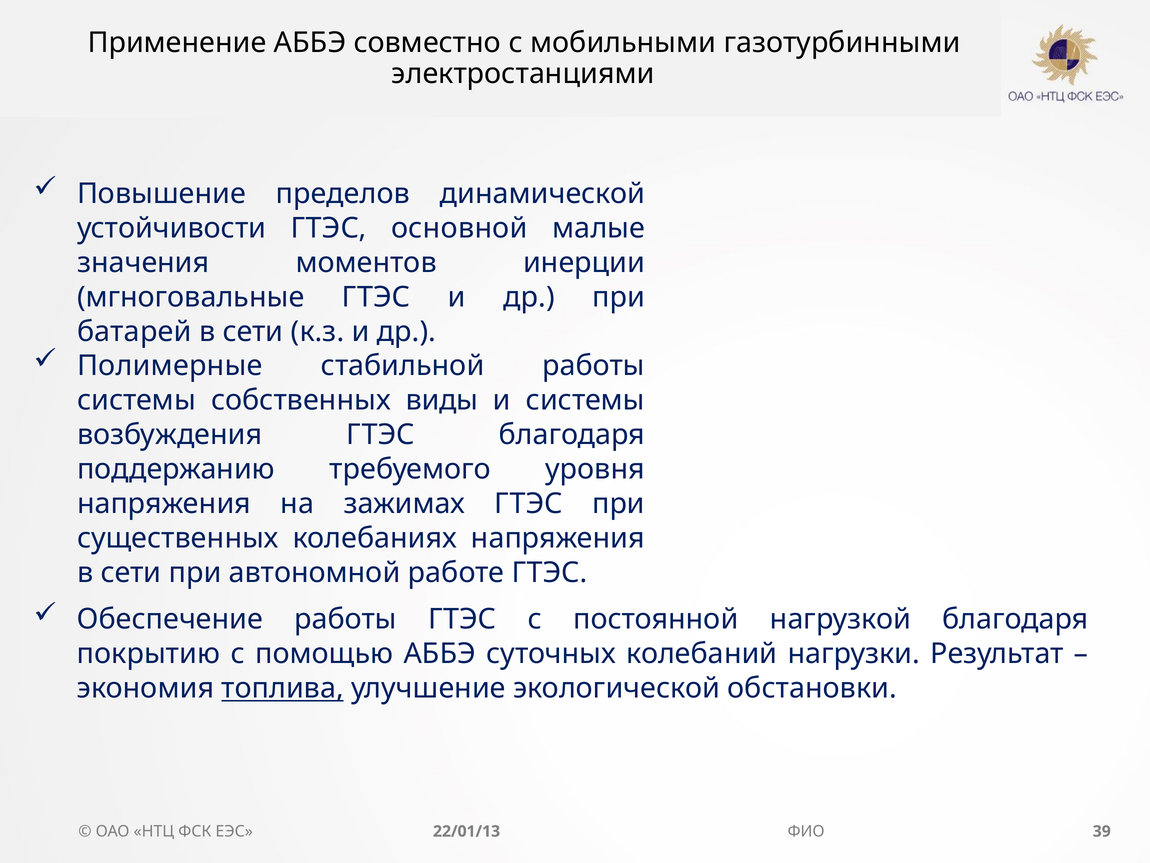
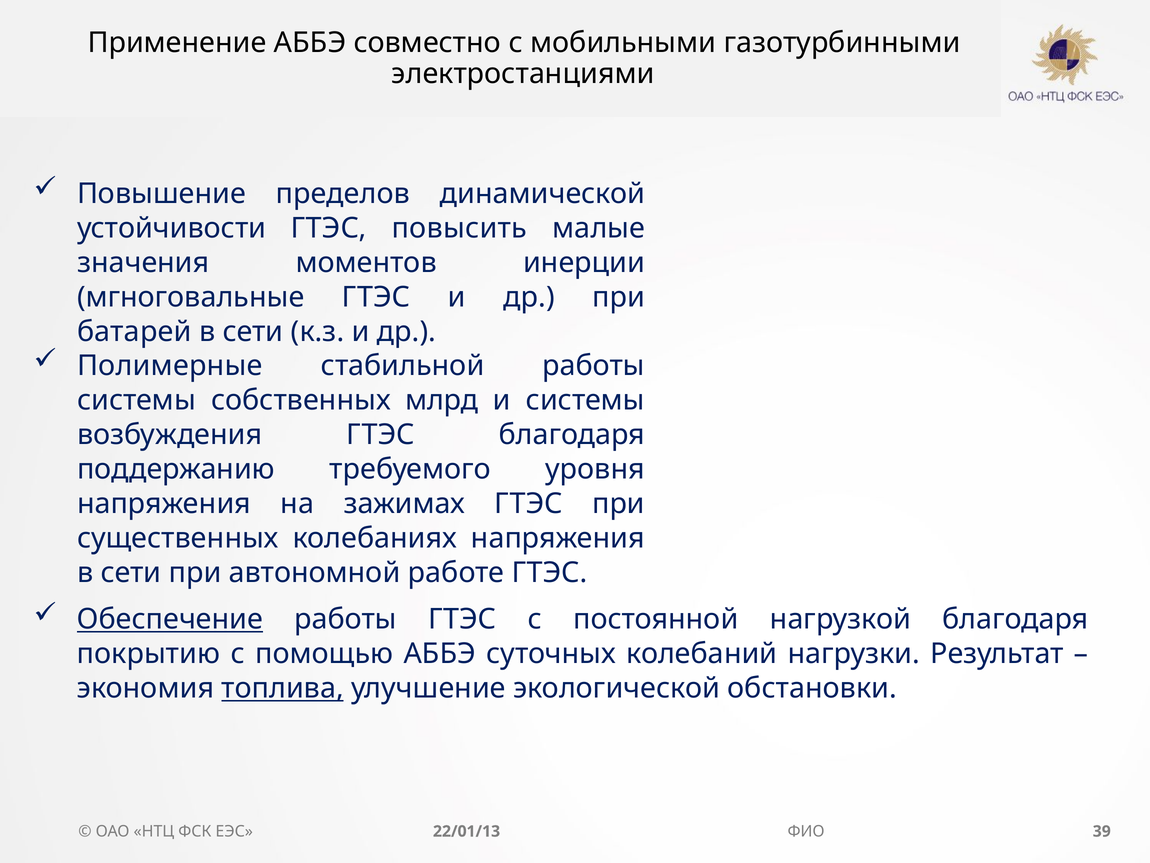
основной: основной -> повысить (459, 228)
виды: виды -> млрд (442, 400)
Обеспечение underline: none -> present (170, 619)
